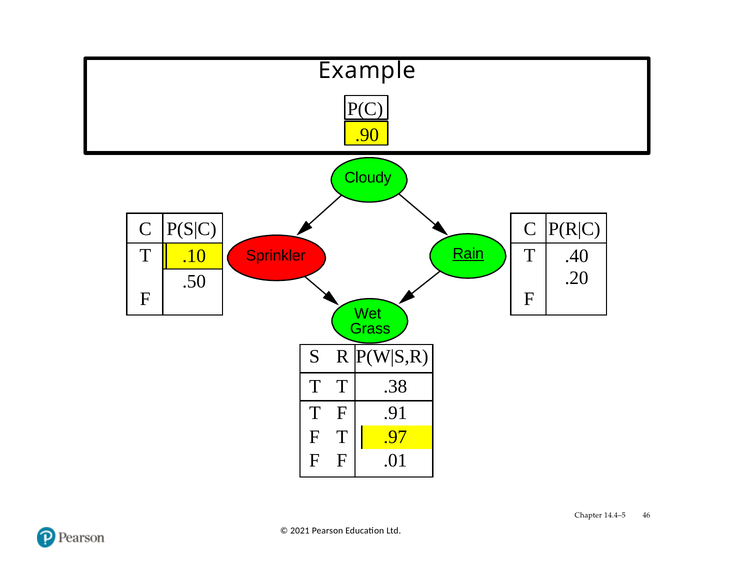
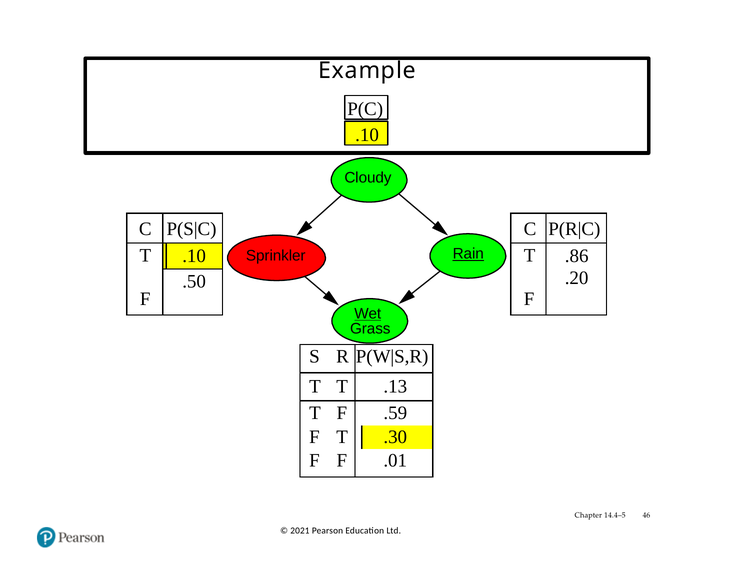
.90: .90 -> .10 (367, 135)
.40: .40 -> .86 (577, 256)
Wet underline: none -> present (368, 314)
.38: .38 -> .13 (395, 387)
.91: .91 -> .59 (395, 413)
.97: .97 -> .30 (395, 437)
